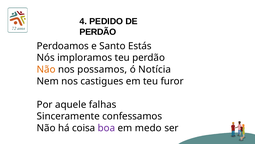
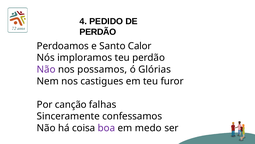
Estás: Estás -> Calor (140, 46)
Não colour: orange -> purple (46, 69)
Notícia: Notícia -> Glórias (155, 69)
aquele: aquele -> canção (71, 104)
